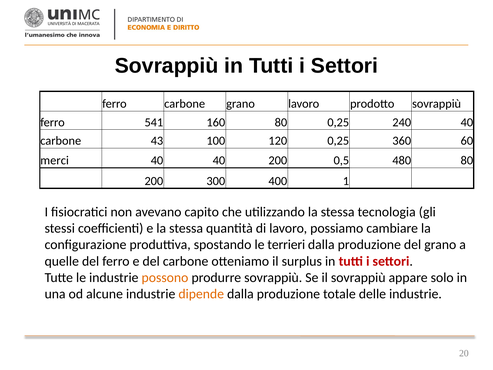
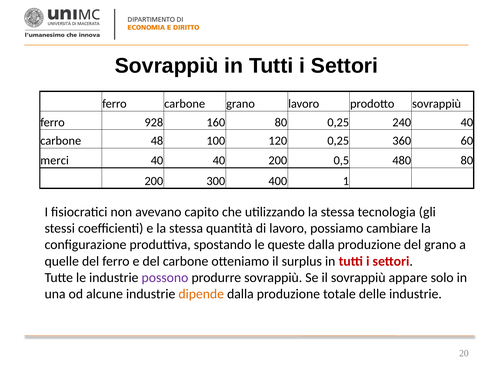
541: 541 -> 928 (154, 122)
43: 43 -> 48 (157, 141)
terrieri: terrieri -> queste (286, 245)
possono colour: orange -> purple (165, 277)
